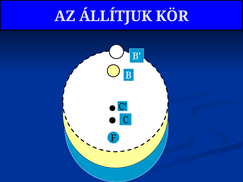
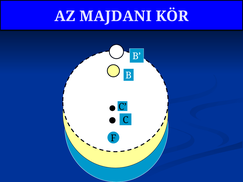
ÁLLÍTJUK: ÁLLÍTJUK -> MAJDANI (115, 16)
